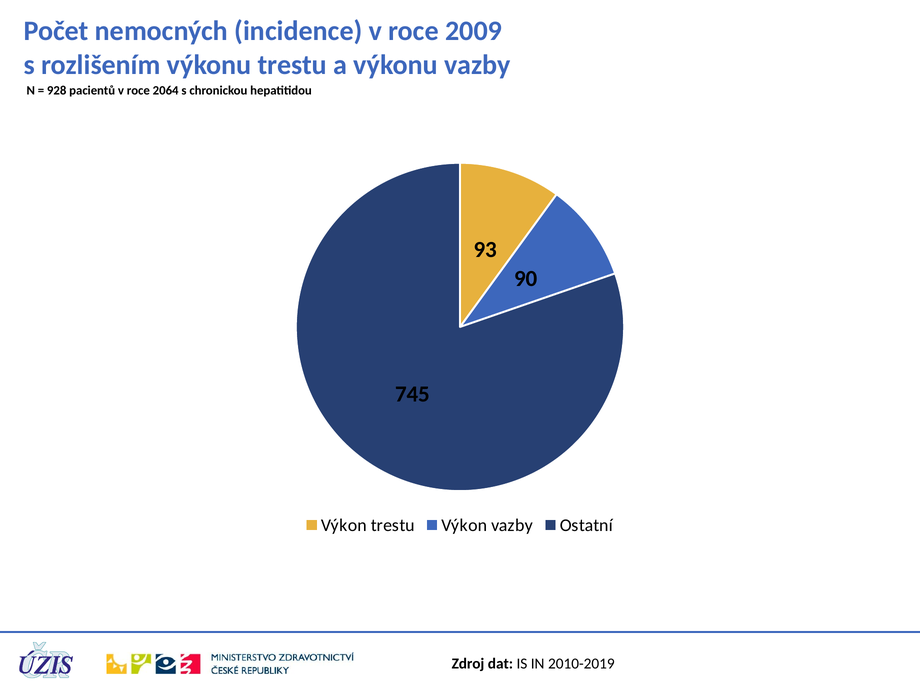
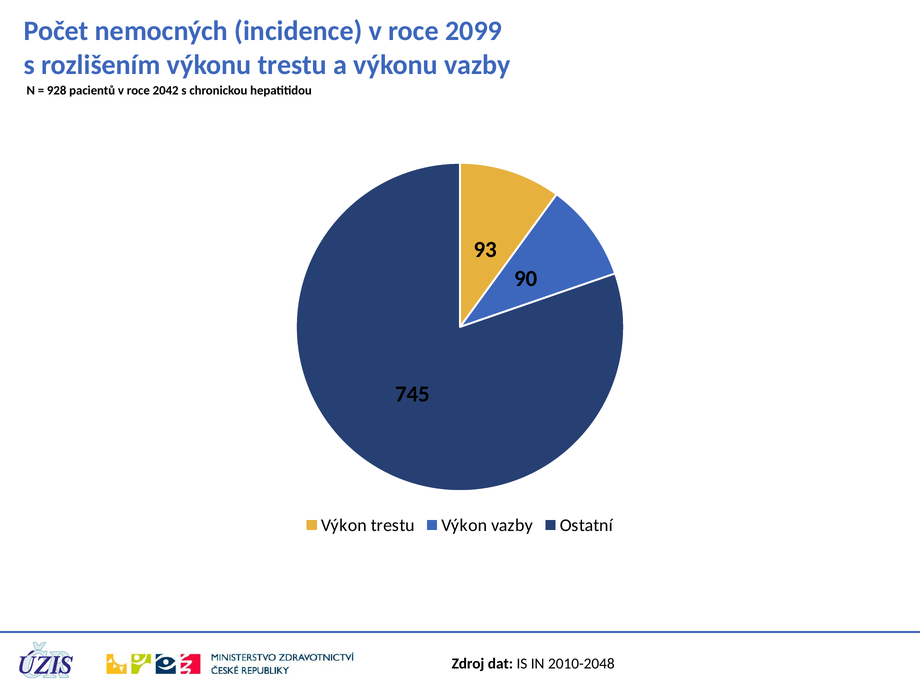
2009: 2009 -> 2099 (474, 31)
2064: 2064 -> 2042 (166, 91)
2010-2019: 2010-2019 -> 2010-2048 (581, 664)
